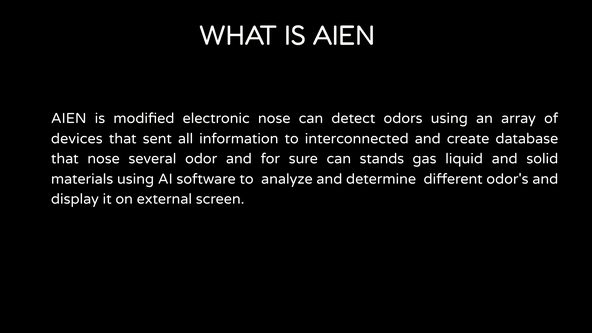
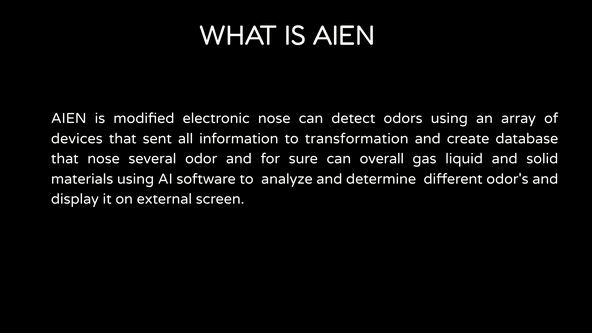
interconnected: interconnected -> transformation (357, 139)
stands: stands -> overall (382, 159)
